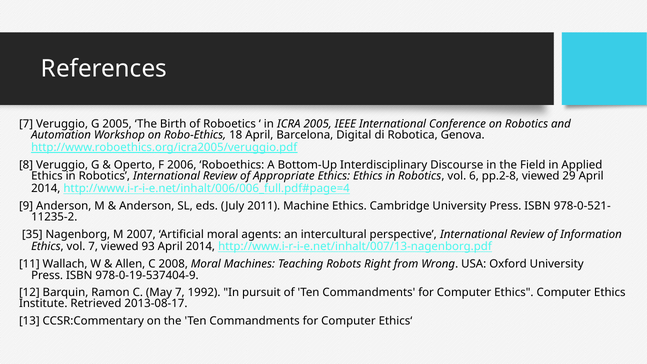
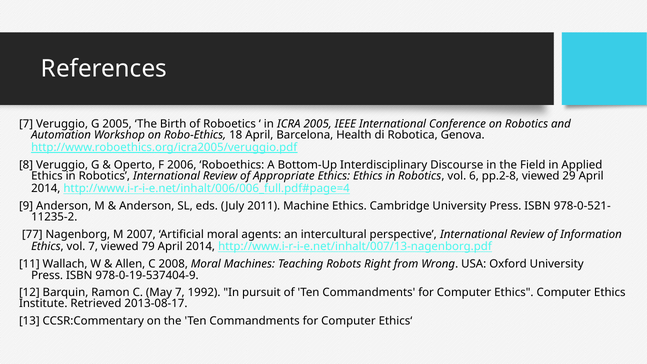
Digital: Digital -> Health (354, 135)
35: 35 -> 77 (32, 234)
93: 93 -> 79 (148, 247)
